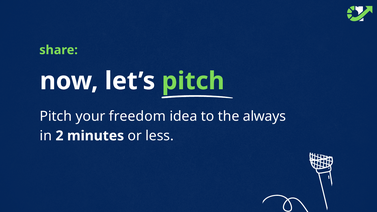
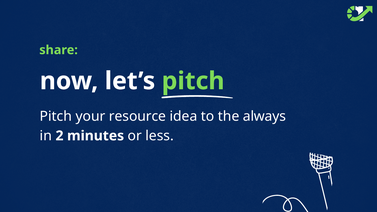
freedom: freedom -> resource (137, 116)
